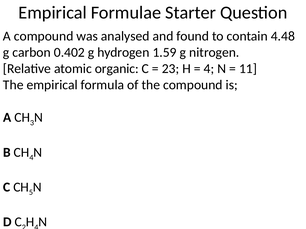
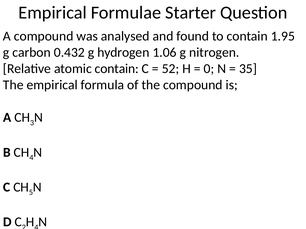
4.48: 4.48 -> 1.95 (283, 36)
0.402: 0.402 -> 0.432 (69, 52)
1.59: 1.59 -> 1.06 (165, 52)
atomic organic: organic -> contain (117, 69)
23: 23 -> 52 (171, 69)
4: 4 -> 0 (209, 69)
11: 11 -> 35 (248, 69)
